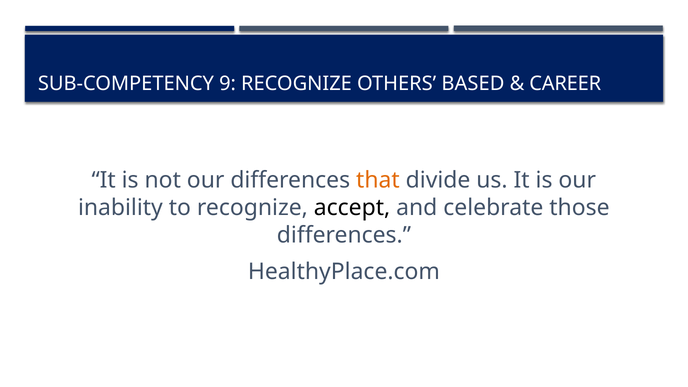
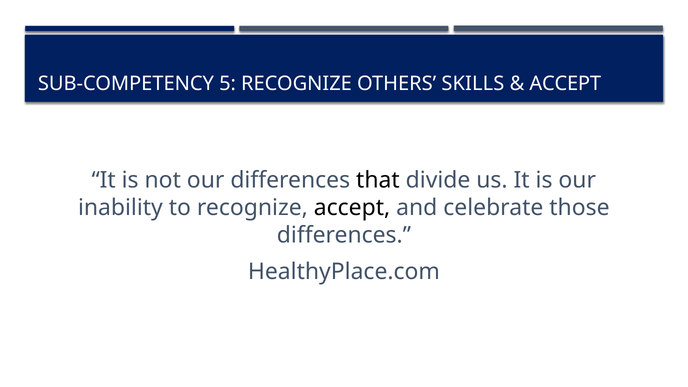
9: 9 -> 5 (228, 84)
BASED: BASED -> SKILLS (473, 84)
CAREER: CAREER -> ACCEPT (565, 84)
that colour: orange -> black (378, 180)
